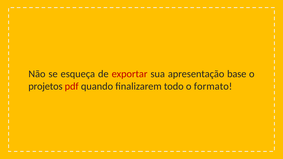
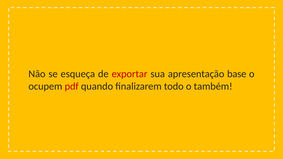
projetos: projetos -> ocupem (45, 86)
formato: formato -> também (213, 86)
